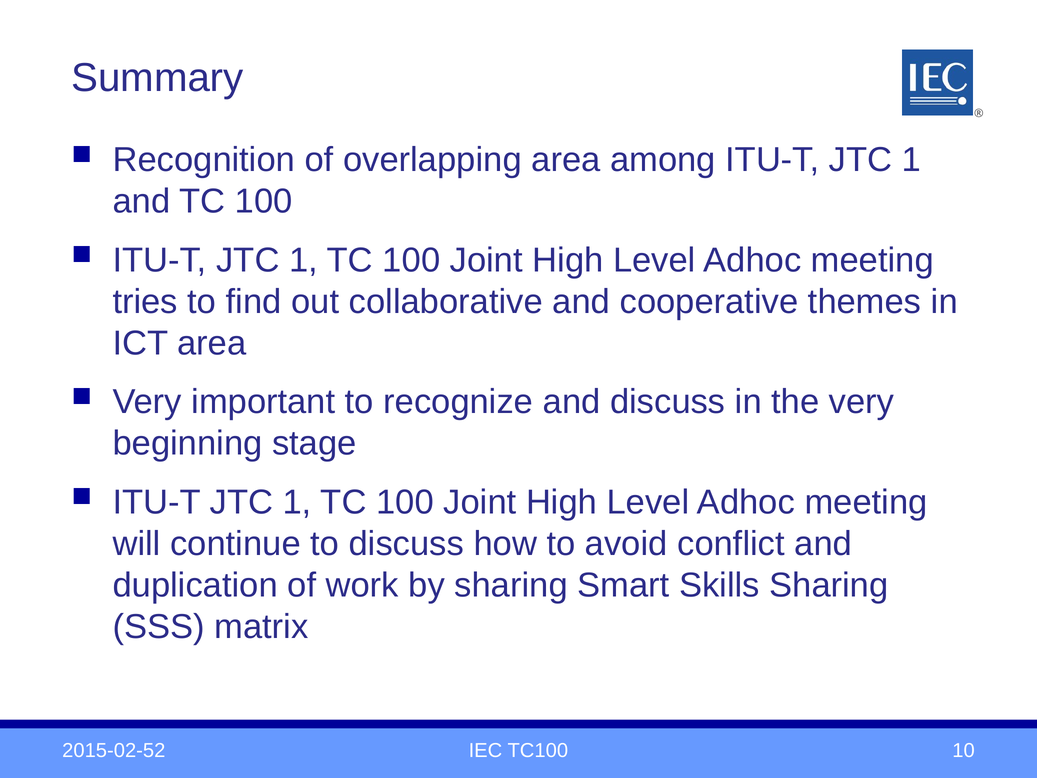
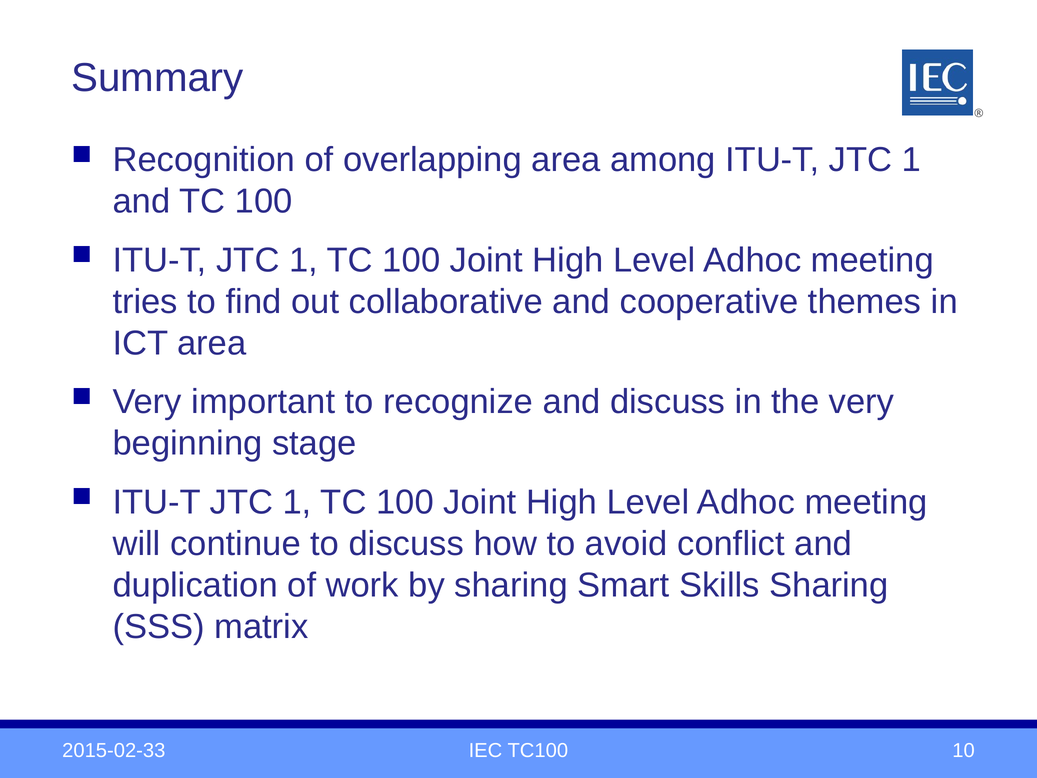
2015-02-52: 2015-02-52 -> 2015-02-33 (114, 751)
